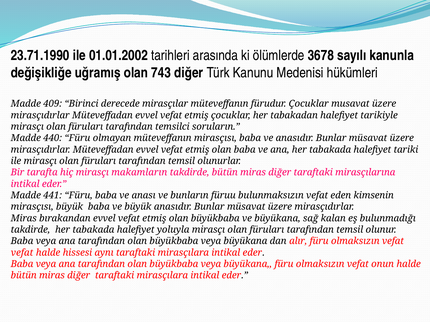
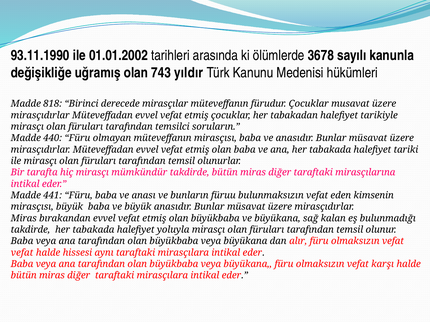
23.71.1990: 23.71.1990 -> 93.11.1990 (40, 56)
743 diğer: diğer -> yıldır (189, 73)
409: 409 -> 818 (53, 104)
makamların: makamların -> mümkündür (139, 173)
onun: onun -> karşı (383, 264)
